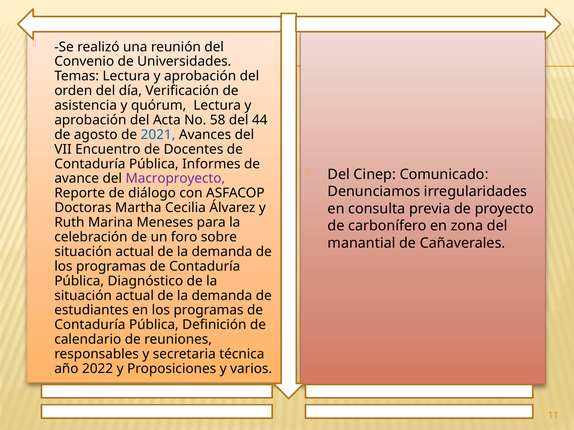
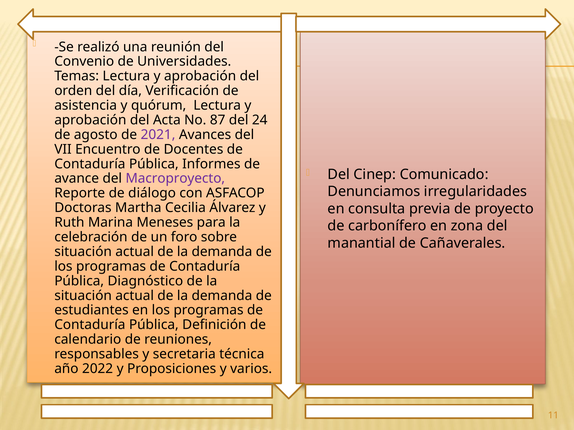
58: 58 -> 87 (218, 120)
44: 44 -> 24 (260, 120)
2021 colour: blue -> purple (158, 135)
